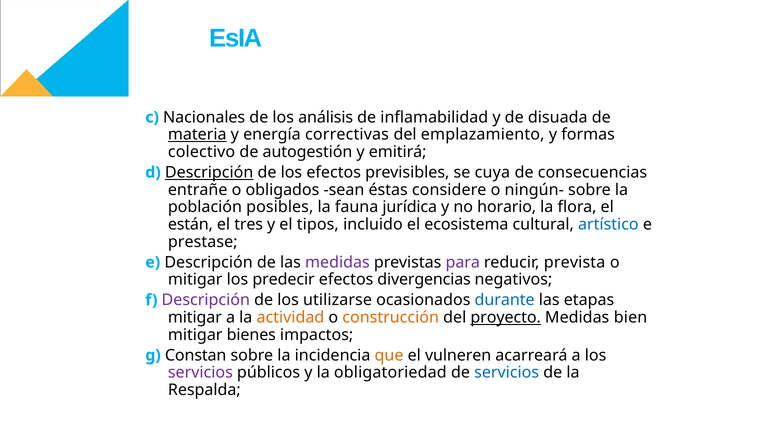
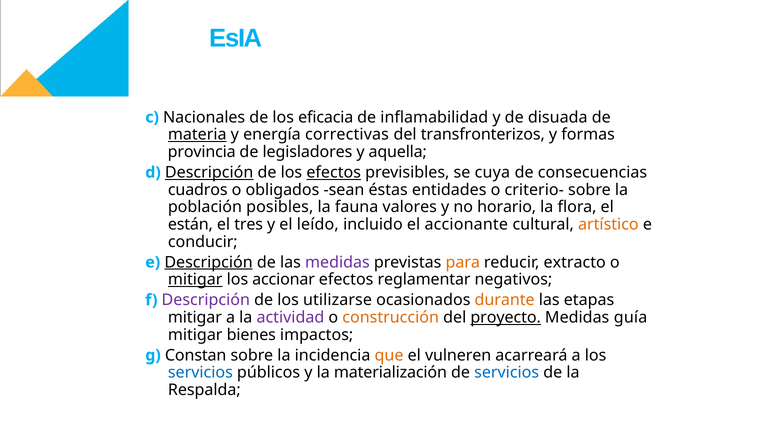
análisis: análisis -> eficacia (326, 117)
emplazamiento: emplazamiento -> transfronterizos (483, 135)
colectivo: colectivo -> provincia (202, 152)
autogestión: autogestión -> legisladores (307, 152)
emitirá: emitirá -> aquella (398, 152)
efectos underline: none -> present (334, 172)
entrañe: entrañe -> cuadros (198, 190)
considere: considere -> entidades (449, 190)
ningún-: ningún- -> criterio- (534, 190)
jurídica: jurídica -> valores (410, 207)
tipos: tipos -> leído (318, 224)
ecosistema: ecosistema -> accionante (466, 224)
artístico colour: blue -> orange (608, 224)
prestase: prestase -> conducir (203, 242)
Descripción underline: none -> present (209, 262)
para colour: purple -> orange (463, 262)
prevista: prevista -> extracto (575, 262)
mitigar underline: none -> present (195, 280)
predecir: predecir -> accionar (284, 280)
divergencias: divergencias -> reglamentar (424, 280)
durante colour: blue -> orange (505, 300)
actividad colour: orange -> purple (290, 317)
bien: bien -> guía (631, 317)
servicios colour: purple -> blue (200, 373)
obligatoriedad: obligatoriedad -> materialización (390, 373)
